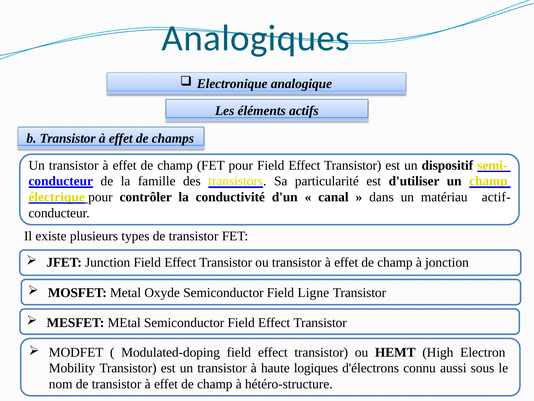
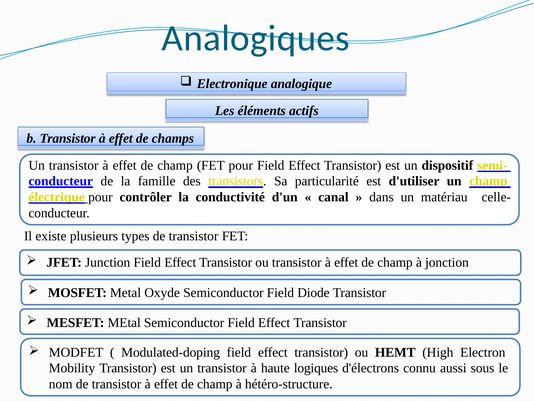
actif-: actif- -> celle- (496, 197)
Ligne: Ligne -> Diode (313, 292)
